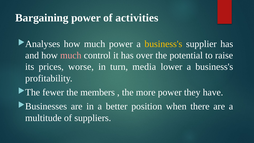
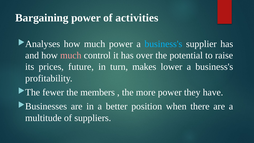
business's colour: yellow -> light blue (163, 44)
worse: worse -> future (81, 67)
media: media -> makes (144, 67)
